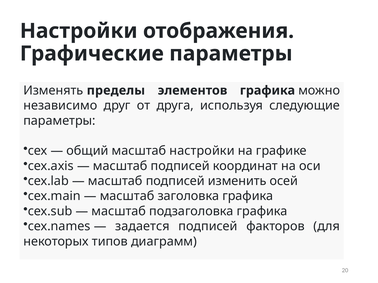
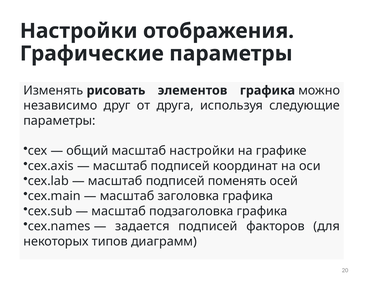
пределы: пределы -> рисовать (116, 91)
изменить: изменить -> поменять (237, 181)
